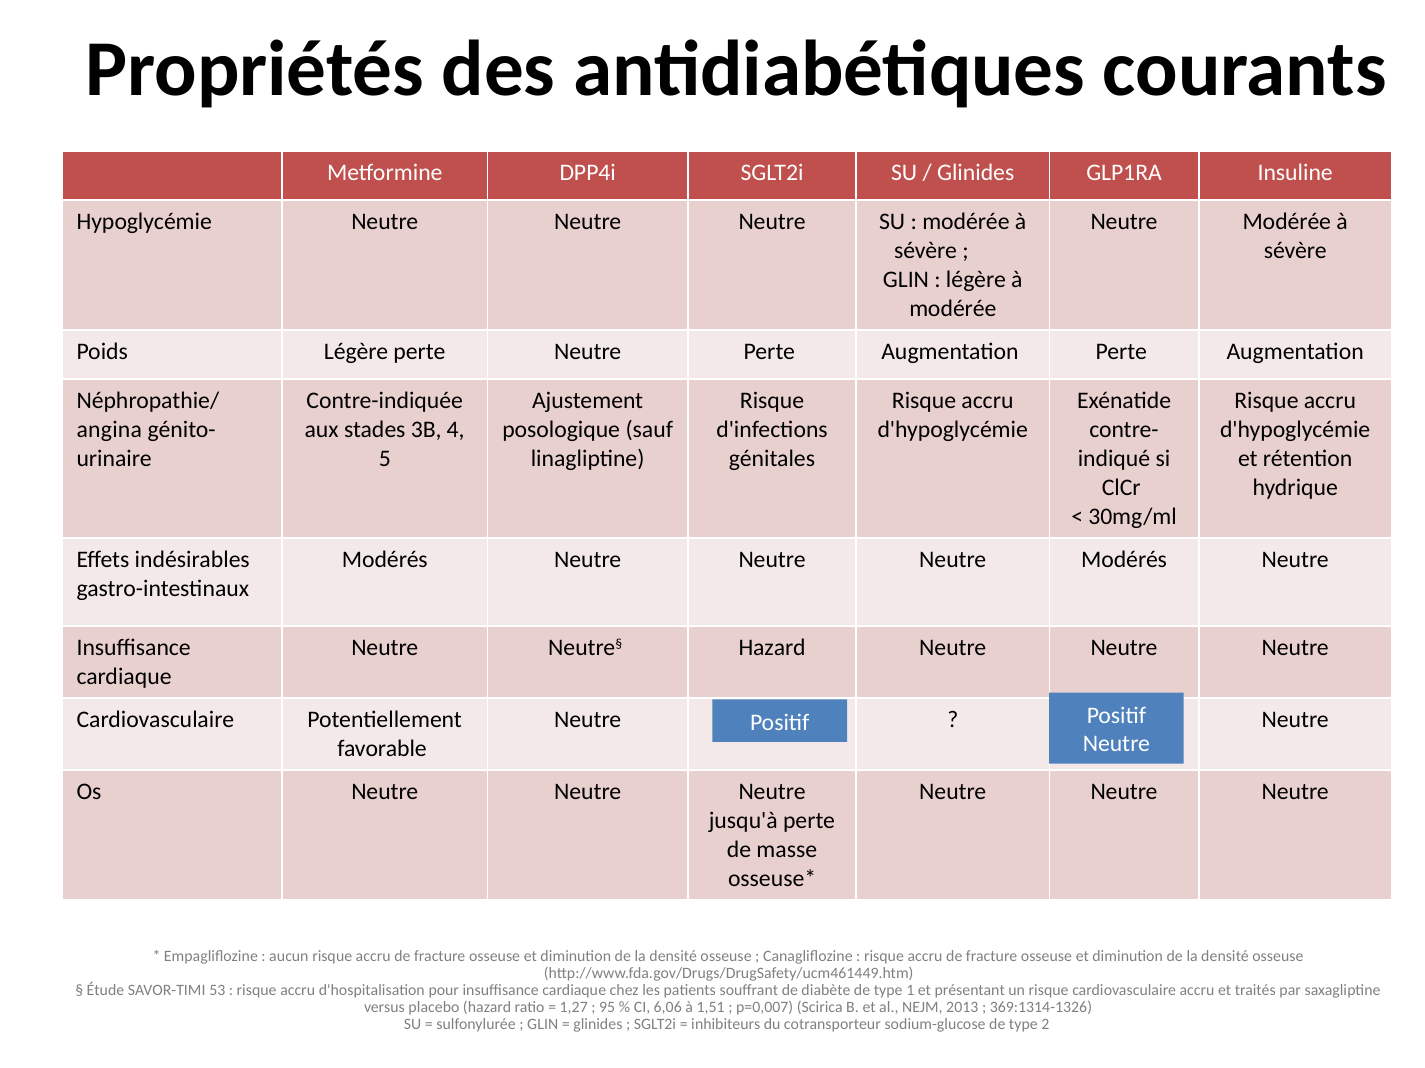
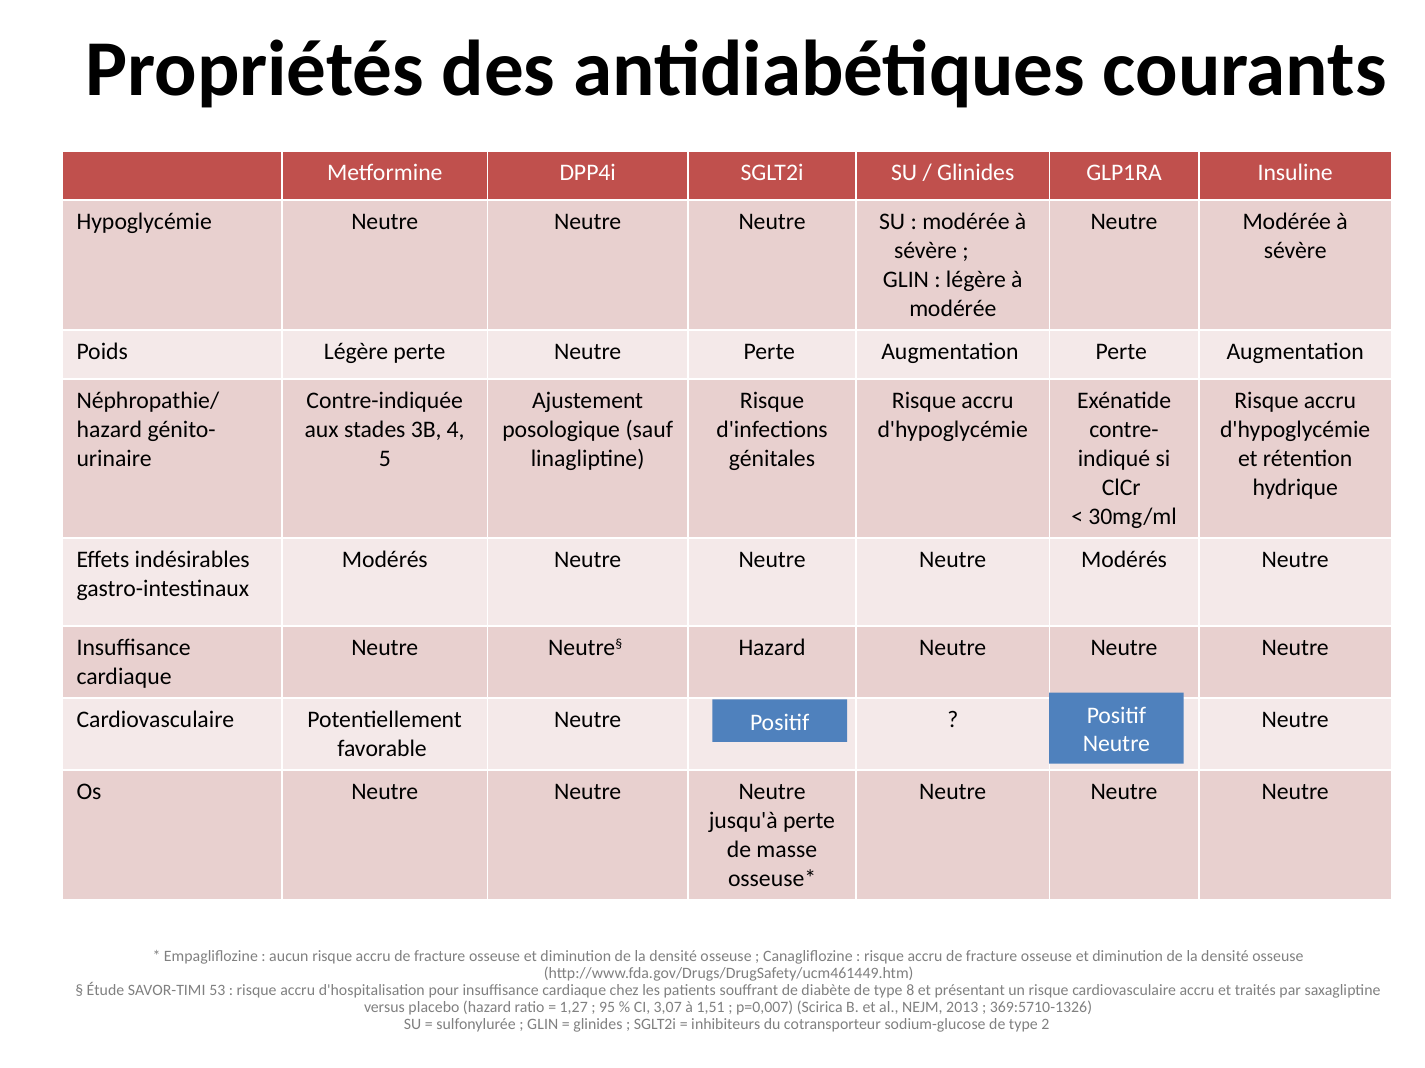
angina: angina -> hazard (109, 430)
1: 1 -> 8 (910, 991)
6,06: 6,06 -> 3,07 (668, 1008)
369:1314-1326: 369:1314-1326 -> 369:5710-1326 (1041, 1008)
